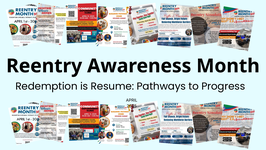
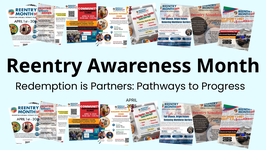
Resume: Resume -> Partners (112, 86)
